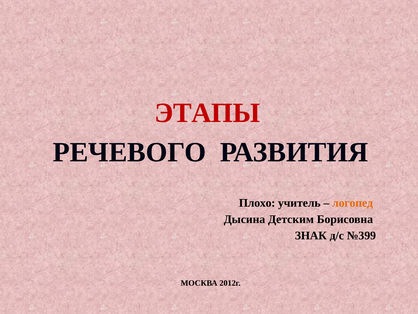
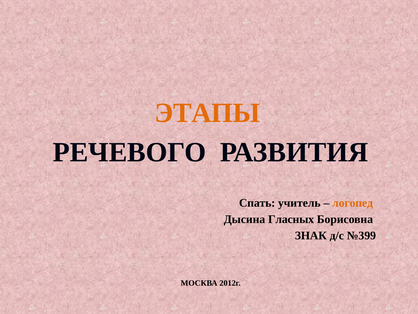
ЭТАПЫ colour: red -> orange (207, 113)
Плохо: Плохо -> Спать (257, 203)
Детским: Детским -> Гласных (291, 219)
